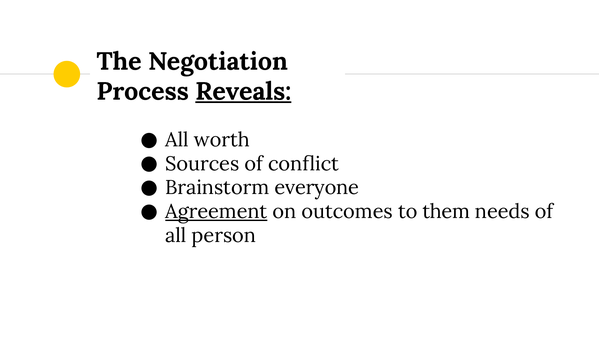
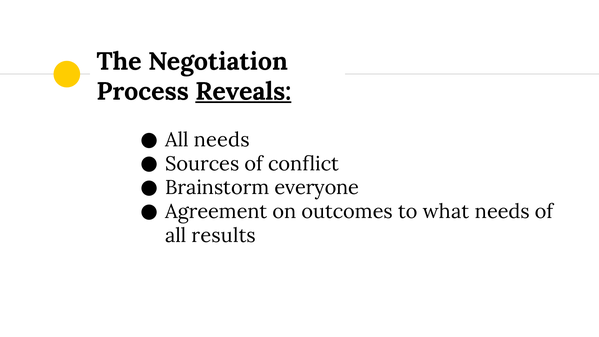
All worth: worth -> needs (222, 140)
Agreement underline: present -> none (216, 212)
them: them -> what (446, 212)
person: person -> results (224, 236)
